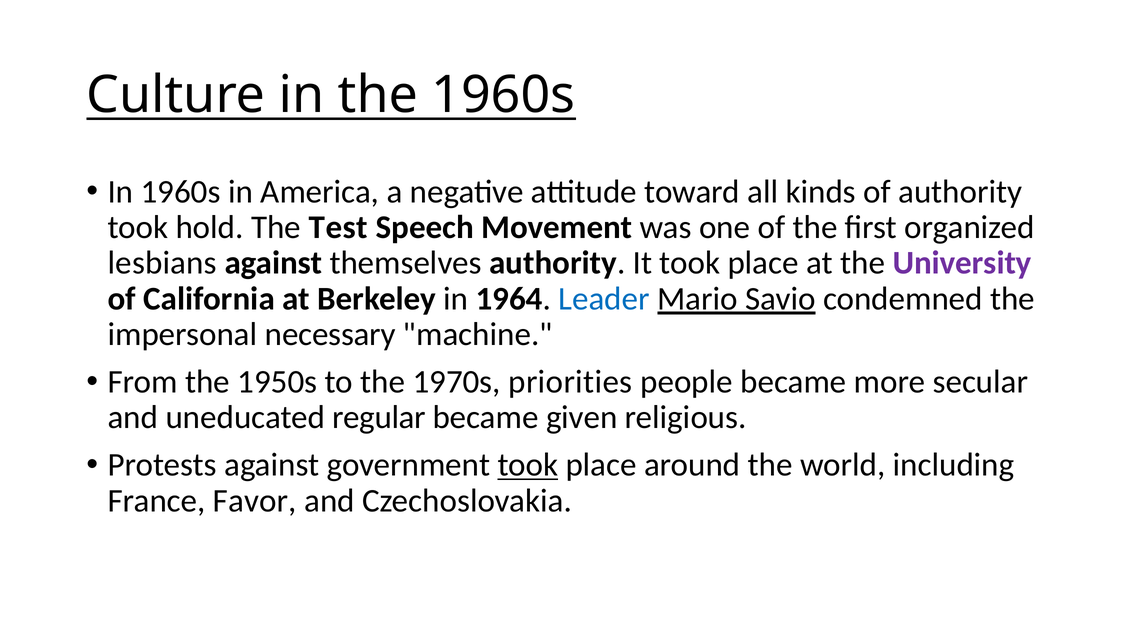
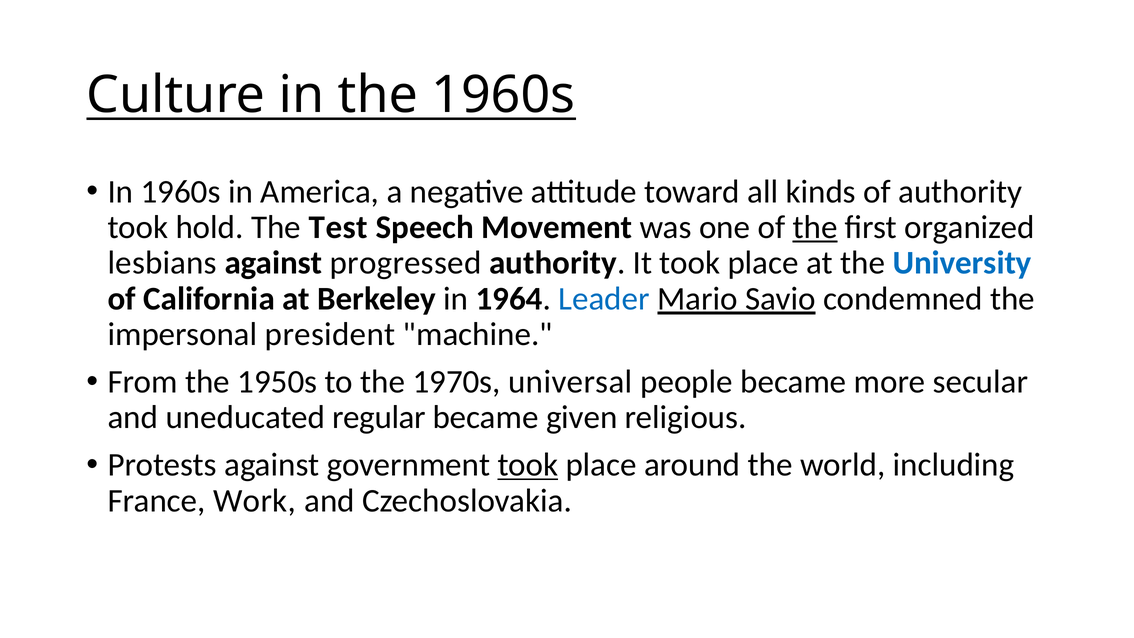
the underline: none -> present (815, 227)
themselves: themselves -> progressed (406, 263)
University colour: purple -> blue (962, 263)
necessary: necessary -> president (330, 334)
priorities: priorities -> universal (570, 382)
Favor: Favor -> Work (255, 501)
